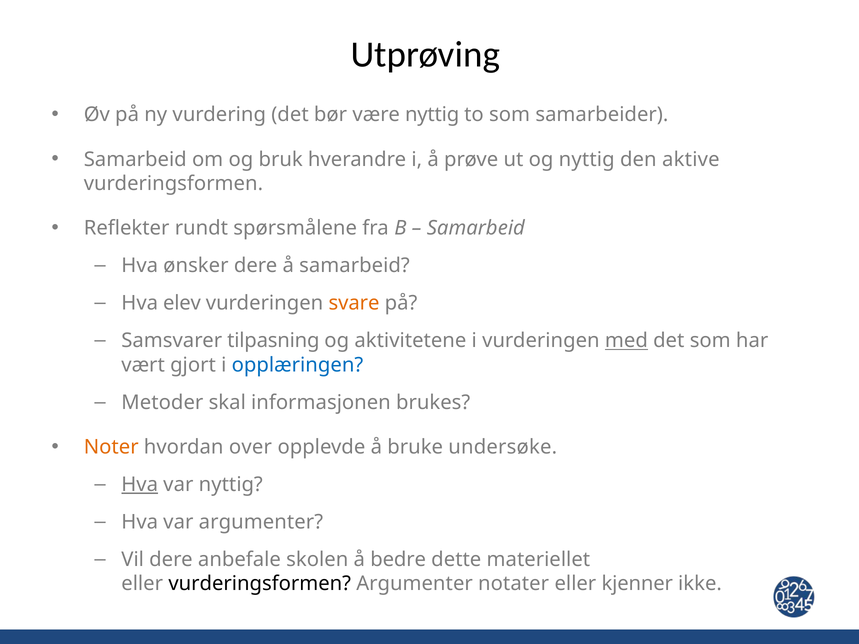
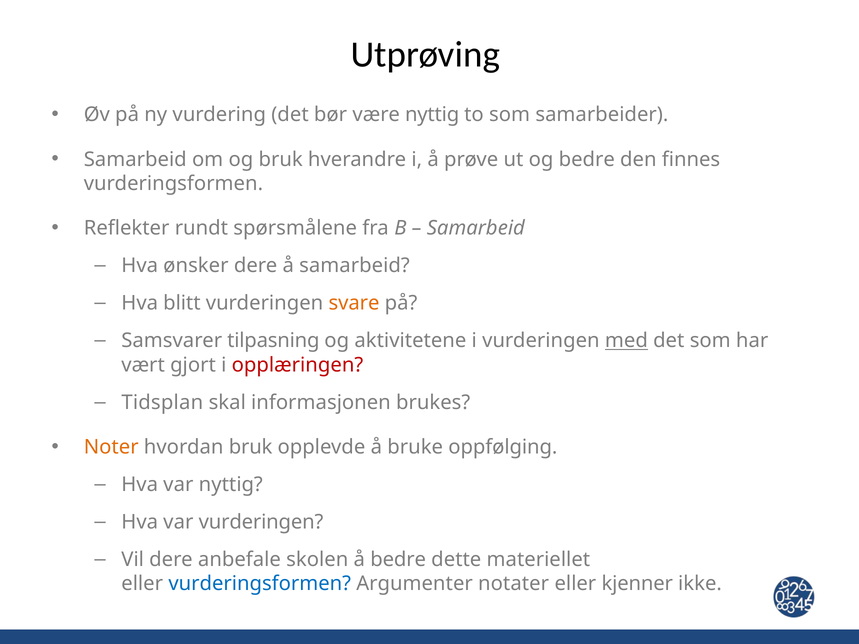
og nyttig: nyttig -> bedre (587, 159)
aktive: aktive -> finnes (691, 159)
elev: elev -> blitt (182, 303)
opplæringen colour: blue -> red (297, 365)
Metoder: Metoder -> Tidsplan (162, 403)
hvordan over: over -> bruk (251, 447)
undersøke: undersøke -> oppfølging (503, 447)
Hva underline: present -> none (140, 485)
var argumenter: argumenter -> vurderingen (261, 522)
vurderingsformen colour: black -> blue (260, 584)
